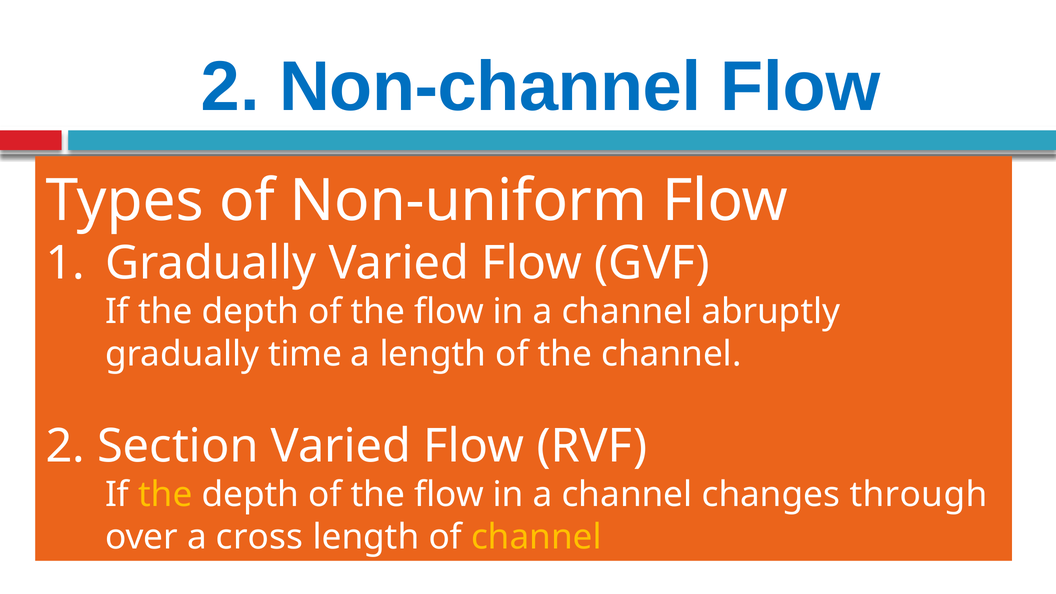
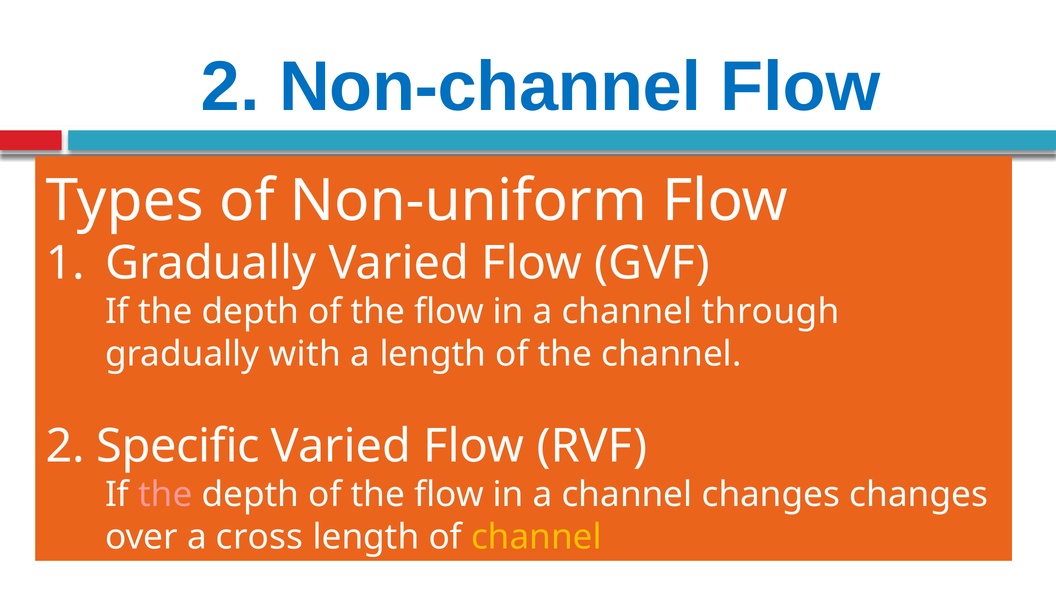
abruptly: abruptly -> through (771, 312)
time: time -> with (305, 354)
Section: Section -> Specific (178, 446)
the colour: yellow -> pink (165, 495)
changes through: through -> changes (919, 495)
